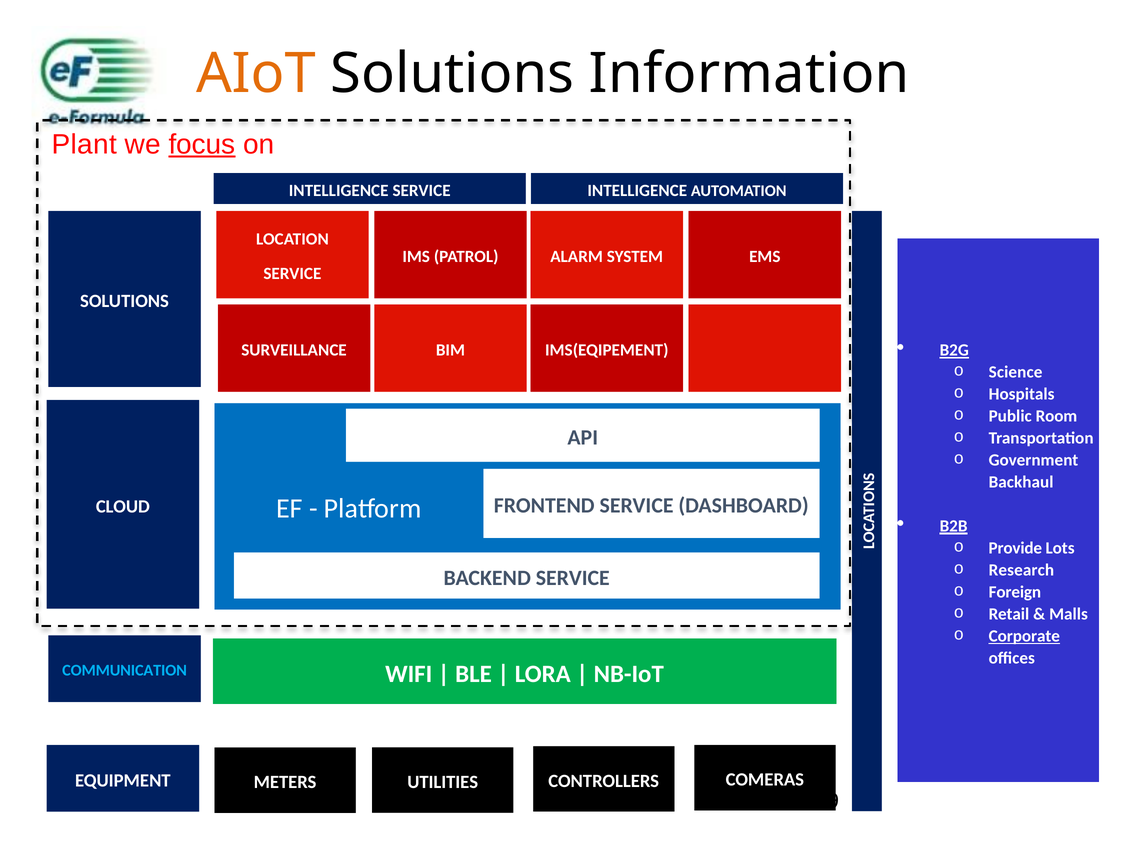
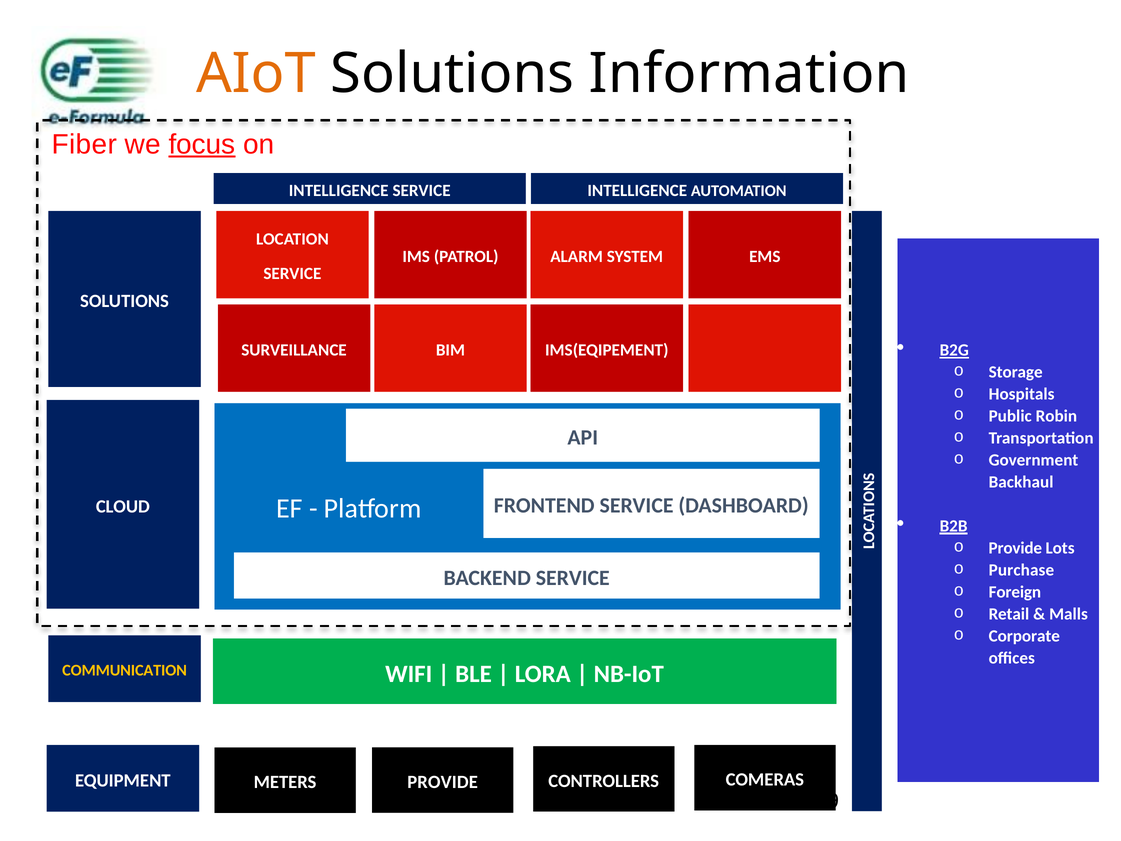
Plant: Plant -> Fiber (84, 144)
Science: Science -> Storage (1016, 372)
Room: Room -> Robin (1056, 416)
Research: Research -> Purchase (1021, 570)
Corporate underline: present -> none (1024, 636)
COMMUNICATION colour: light blue -> yellow (125, 670)
METERS UTILITIES: UTILITIES -> PROVIDE (443, 782)
